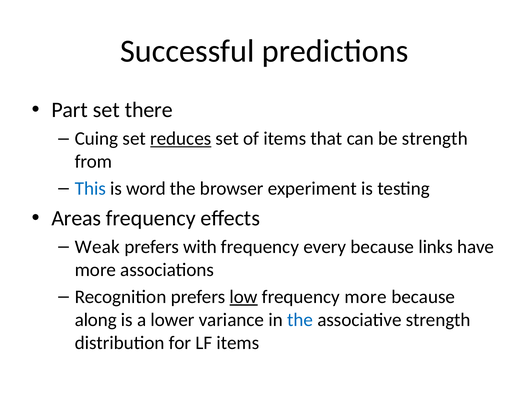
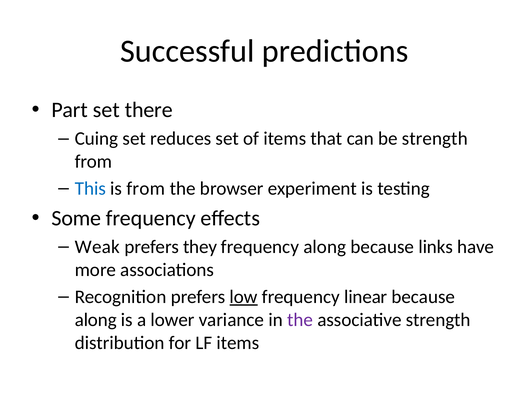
reduces underline: present -> none (181, 139)
is word: word -> from (146, 189)
Areas: Areas -> Some (76, 218)
with: with -> they (200, 247)
frequency every: every -> along (325, 247)
frequency more: more -> linear (366, 297)
the colour: blue -> purple (300, 320)
